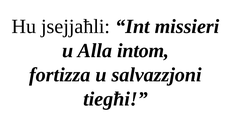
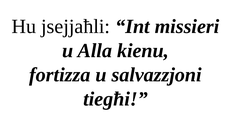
intom: intom -> kienu (143, 50)
